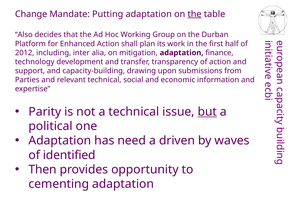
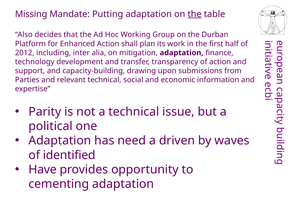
Change: Change -> Missing (31, 14)
but underline: present -> none (207, 112)
Then: Then -> Have (43, 170)
